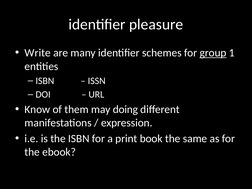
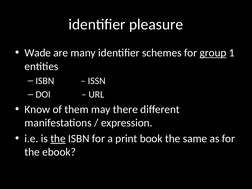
Write: Write -> Wade (38, 53)
doing: doing -> there (125, 109)
the underline: none -> present (58, 139)
